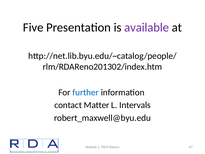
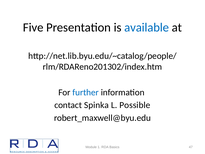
available colour: purple -> blue (147, 27)
Matter: Matter -> Spinka (96, 105)
Intervals: Intervals -> Possible (135, 105)
